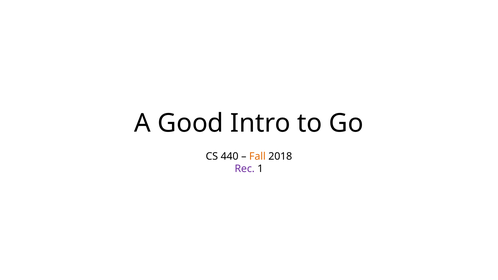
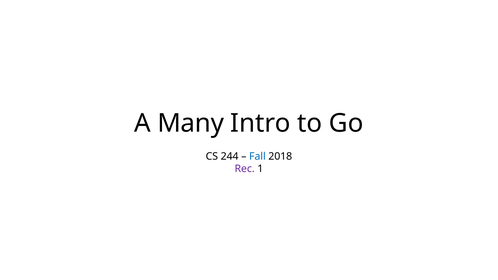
Good: Good -> Many (191, 123)
440: 440 -> 244 (230, 156)
Fall colour: orange -> blue (257, 156)
